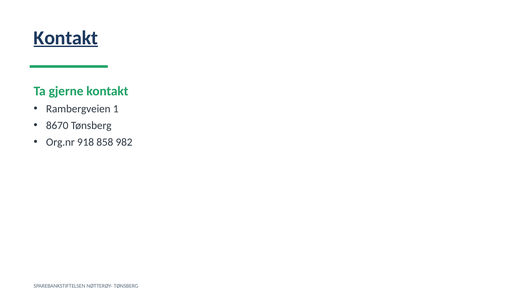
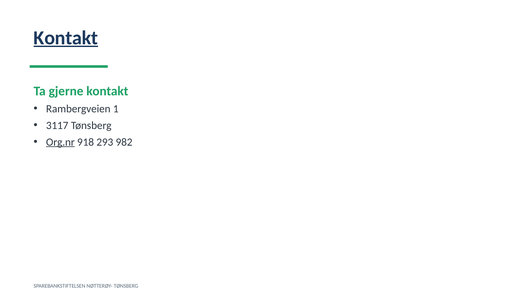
8670: 8670 -> 3117 (57, 125)
Org.nr underline: none -> present (60, 142)
858: 858 -> 293 (105, 142)
